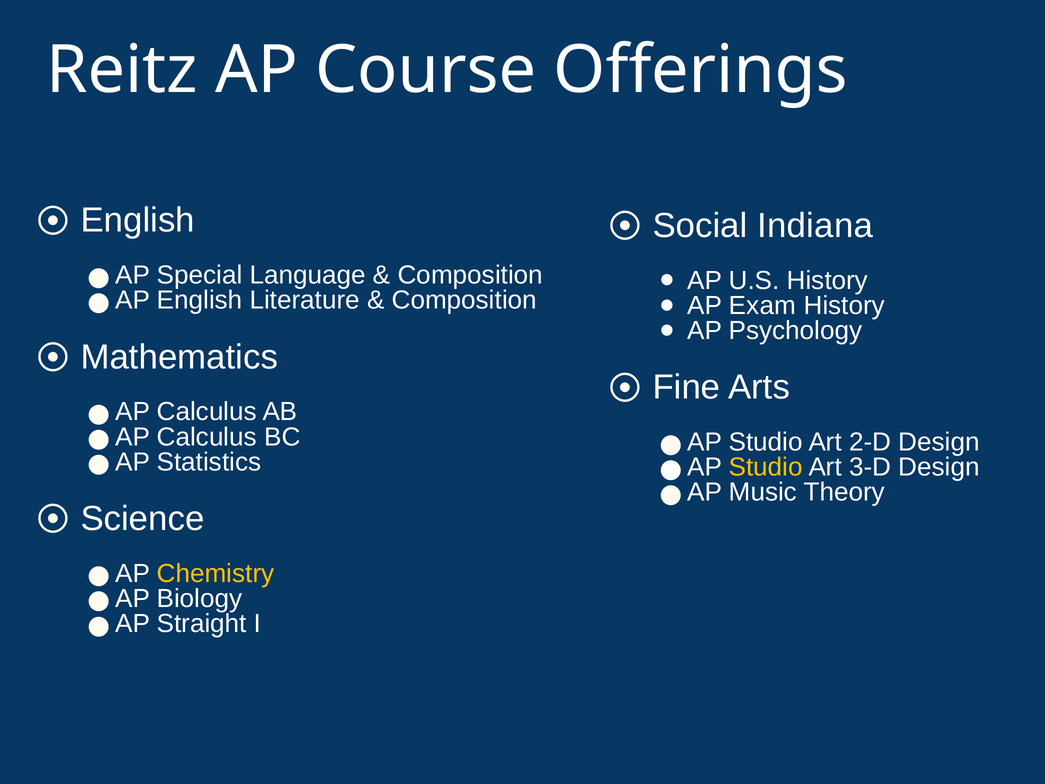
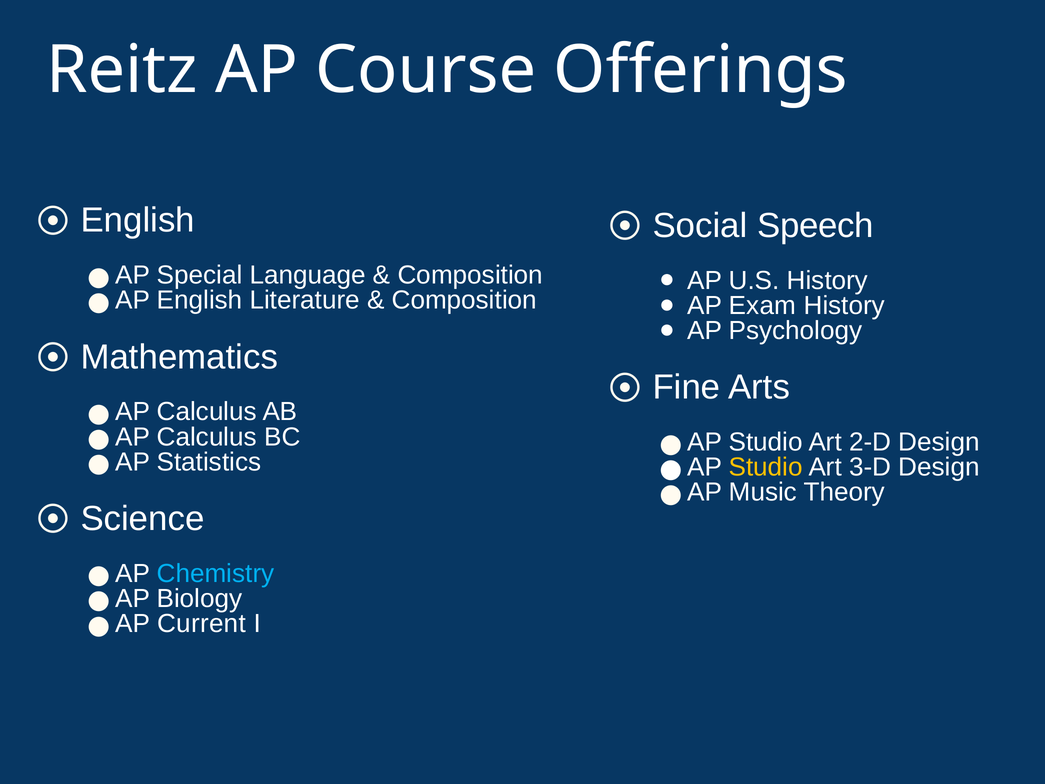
Indiana: Indiana -> Speech (815, 226)
Chemistry colour: yellow -> light blue (216, 573)
Straight: Straight -> Current (202, 624)
